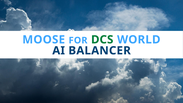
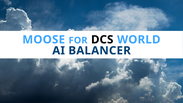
DCS colour: green -> black (102, 40)
